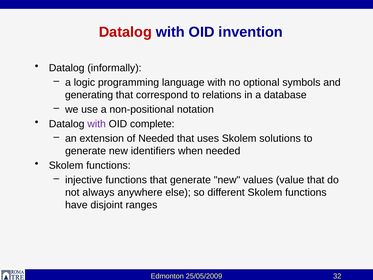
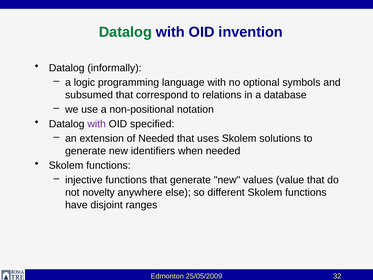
Datalog colour: red -> green (125, 32)
generating: generating -> subsumed (89, 95)
complete: complete -> specified (152, 124)
always: always -> novelty (99, 192)
